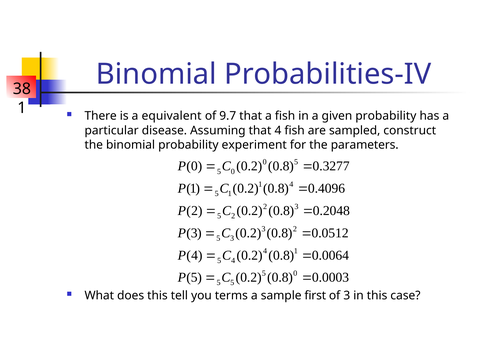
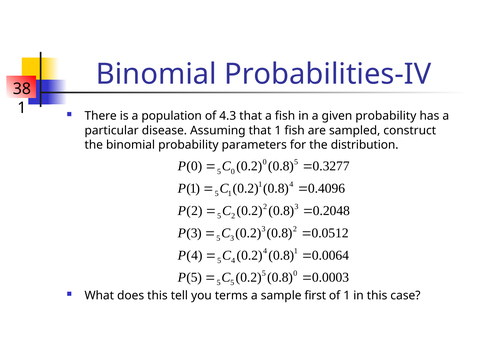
equivalent: equivalent -> population (172, 116)
9.7: 9.7 -> 4.3 (228, 116)
that 4: 4 -> 1 (278, 130)
experiment: experiment -> parameters (254, 145)
parameters: parameters -> distribution (365, 145)
of 3: 3 -> 1 (347, 295)
